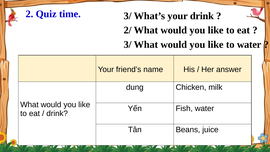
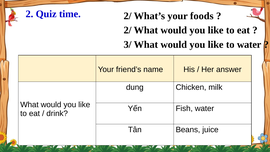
time 3/: 3/ -> 2/ (128, 16)
your drink: drink -> foods (202, 16)
